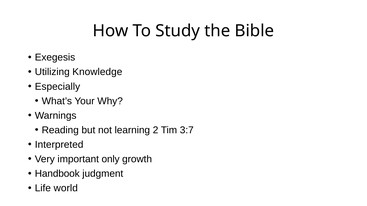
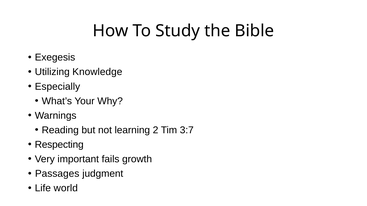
Interpreted: Interpreted -> Respecting (59, 145)
only: only -> fails (111, 159)
Handbook: Handbook -> Passages (57, 174)
